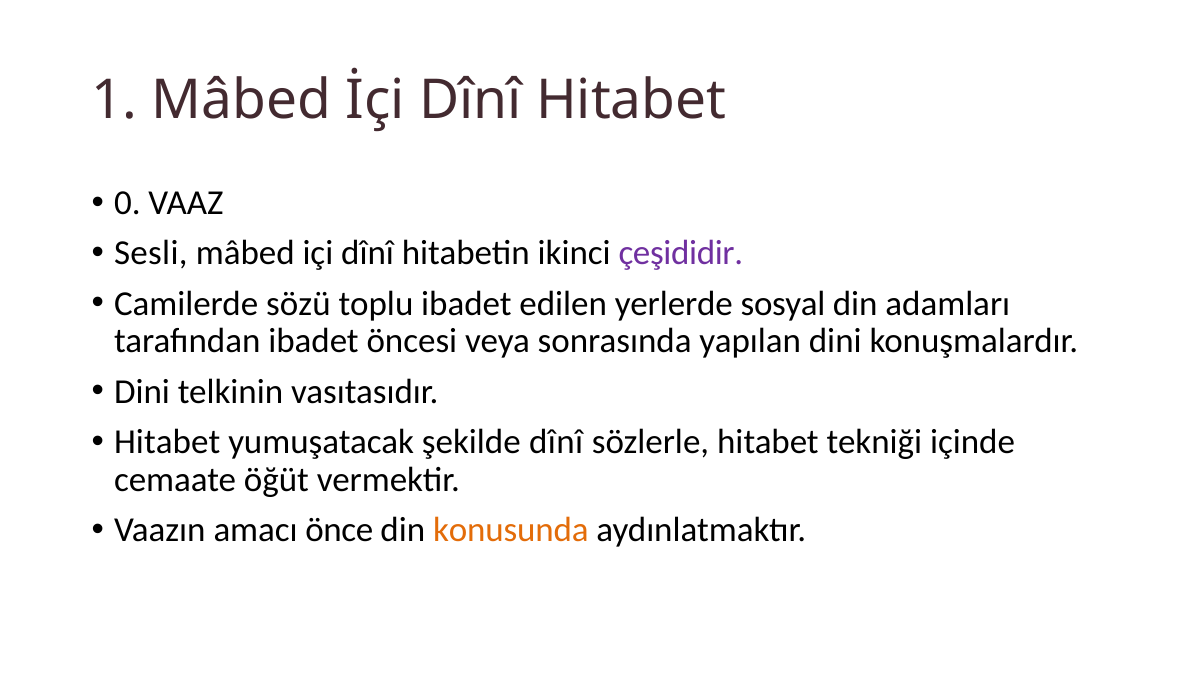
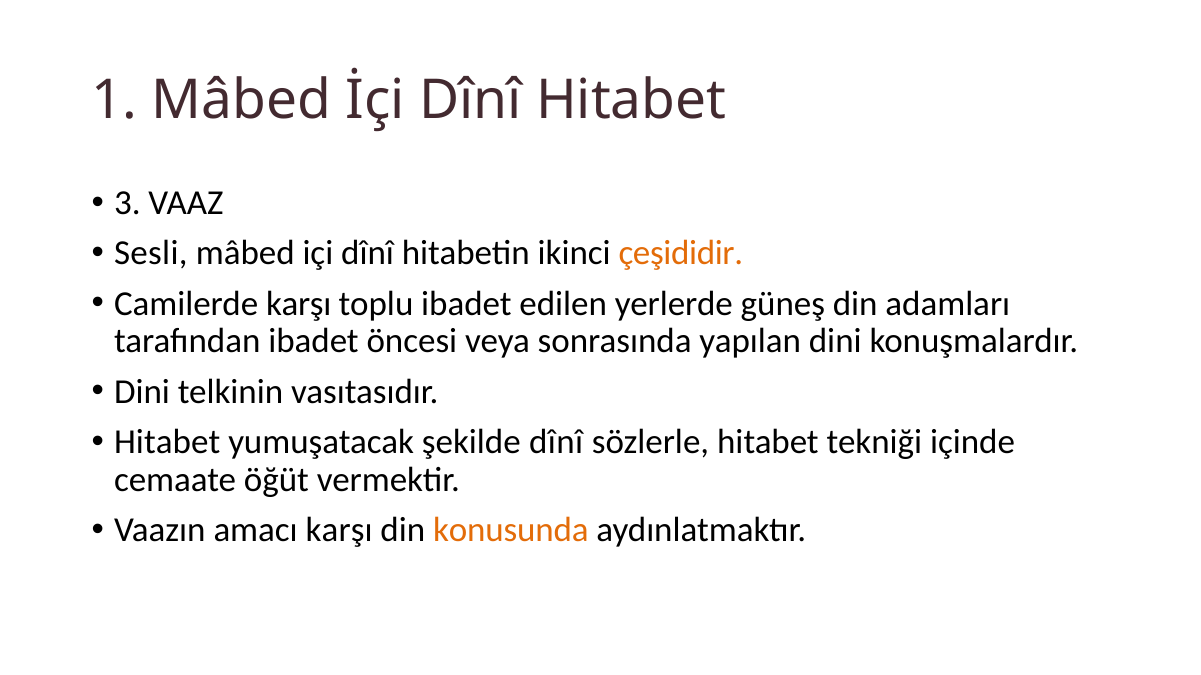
0: 0 -> 3 (127, 203)
çeşididir colour: purple -> orange (681, 253)
Camilerde sözü: sözü -> karşı (299, 304)
sosyal: sosyal -> güneş (783, 304)
amacı önce: önce -> karşı (339, 531)
